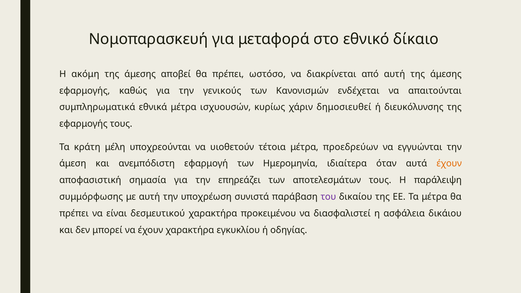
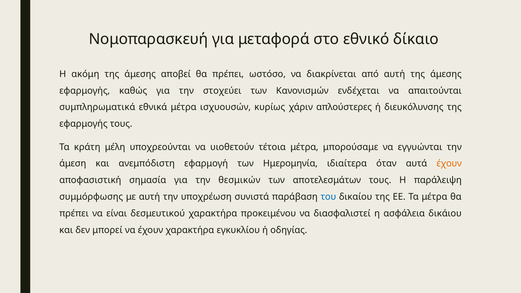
γενικούς: γενικούς -> στοχεύει (222, 91)
δημοσιευθεί: δημοσιευθεί -> απλούστερες (344, 107)
προεδρεύων: προεδρεύων -> μπορούσαμε (351, 147)
επηρεάζει: επηρεάζει -> θεσμικών (239, 180)
του colour: purple -> blue (328, 197)
